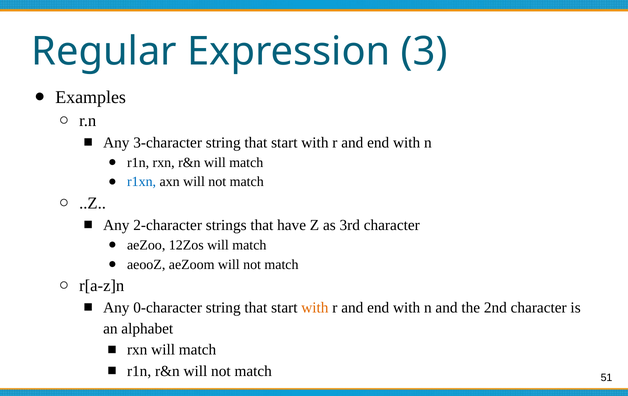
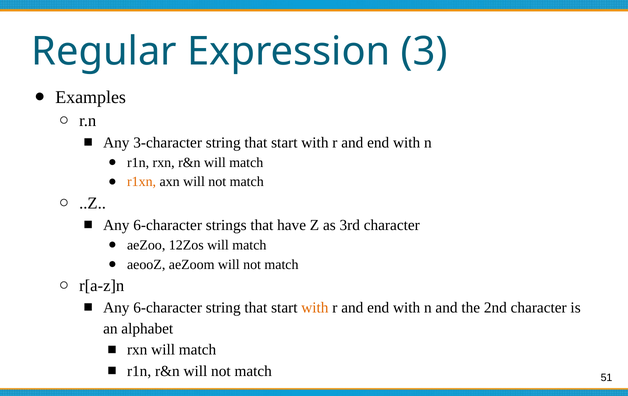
r1xn colour: blue -> orange (142, 182)
2-character: 2-character -> 6-character (168, 225)
0-character: 0-character -> 6-character (168, 307)
